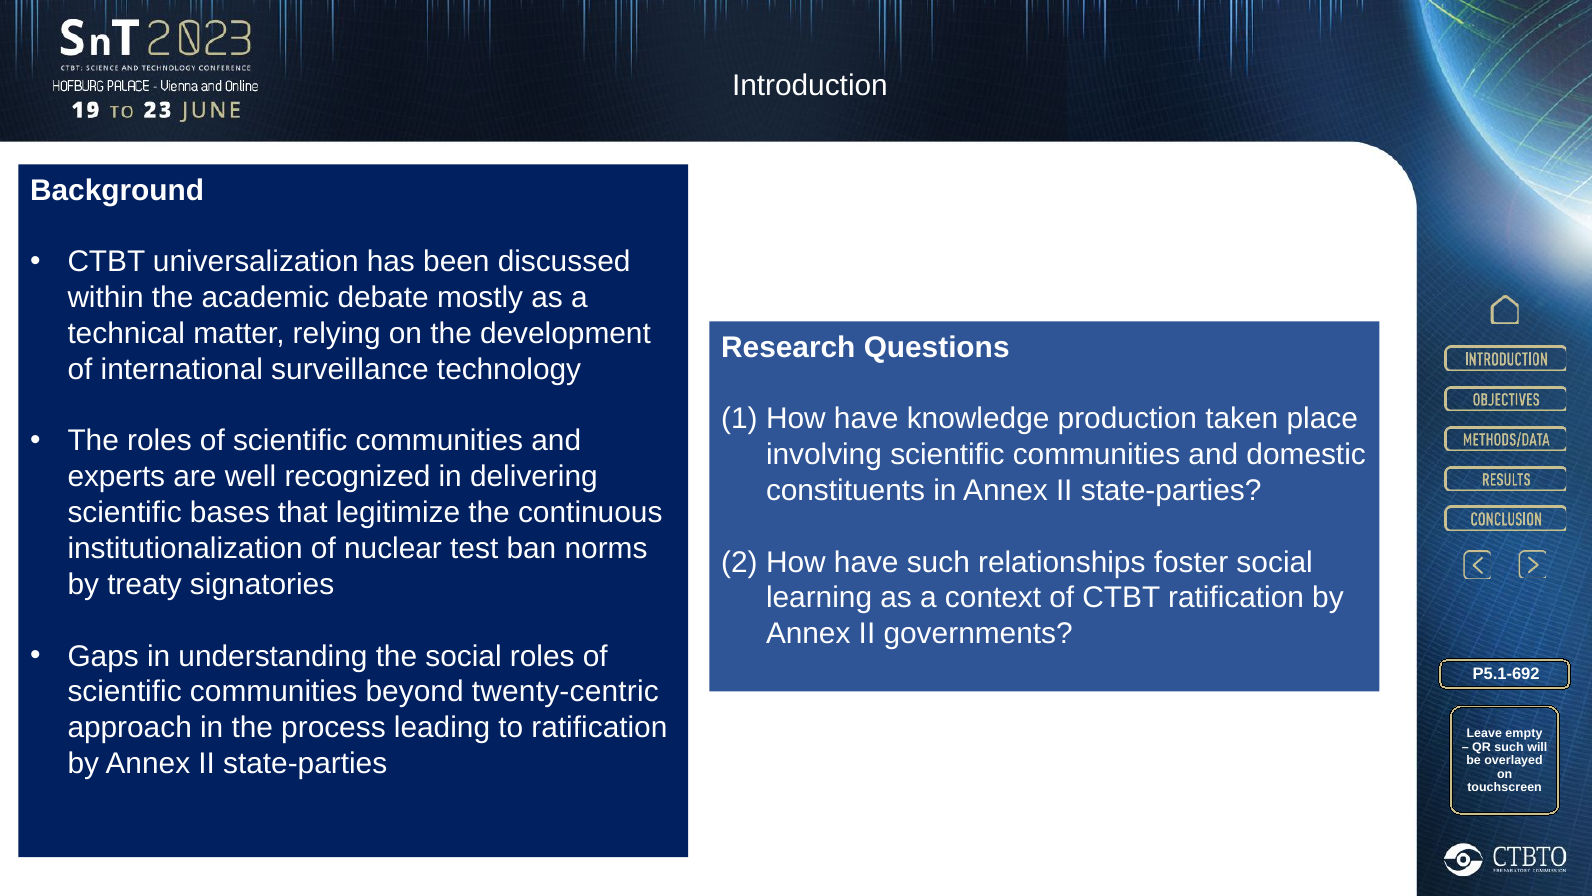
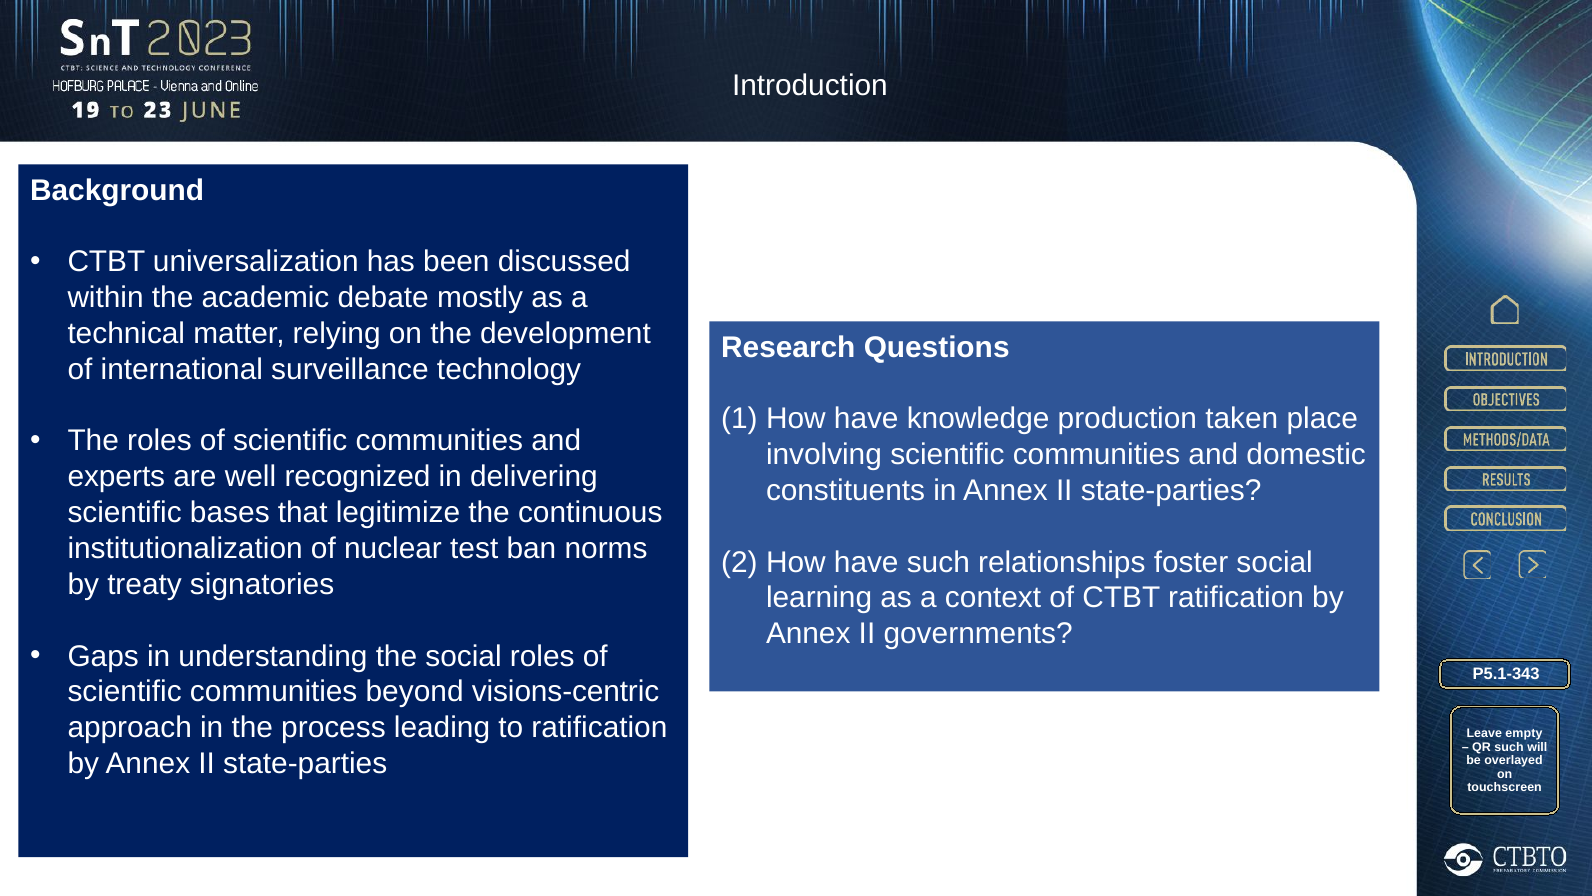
P5.1-692: P5.1-692 -> P5.1-343 (1506, 674)
twenty-centric: twenty-centric -> visions-centric (566, 692)
